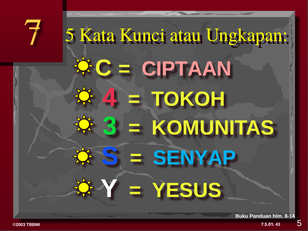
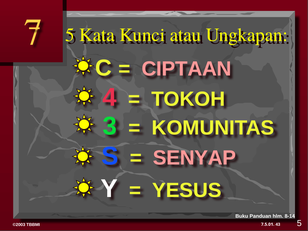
SENYAP colour: light blue -> pink (195, 158)
